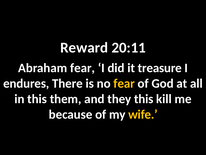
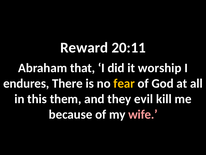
Abraham fear: fear -> that (83, 68)
treasure: treasure -> worship (160, 68)
they this: this -> evil (144, 99)
wife colour: yellow -> pink (143, 114)
